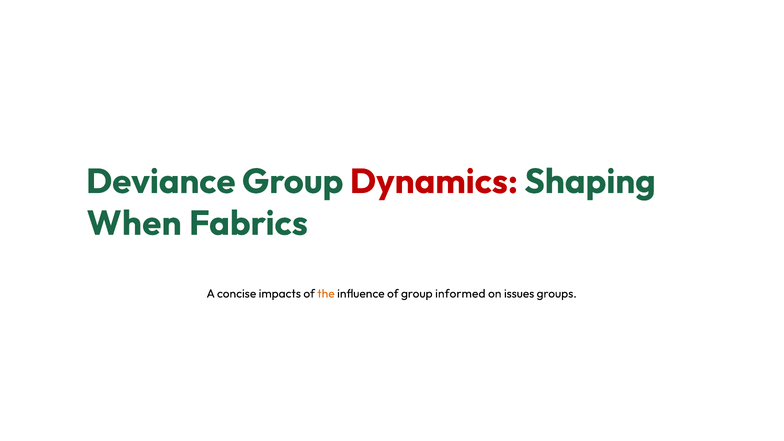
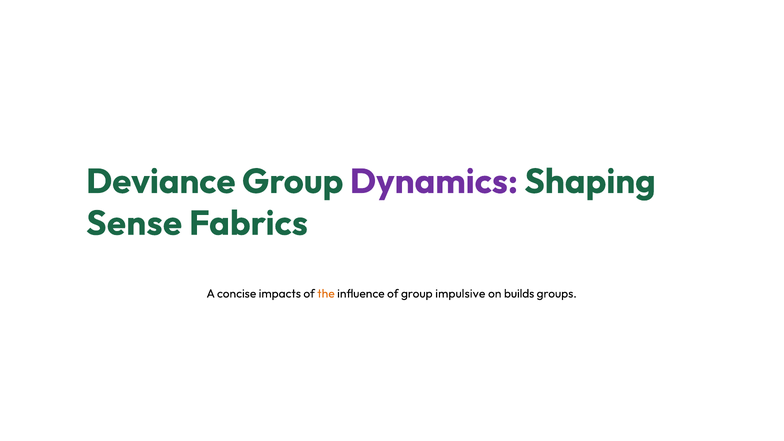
Dynamics colour: red -> purple (434, 182)
When: When -> Sense (134, 223)
informed: informed -> impulsive (460, 294)
issues: issues -> builds (519, 294)
